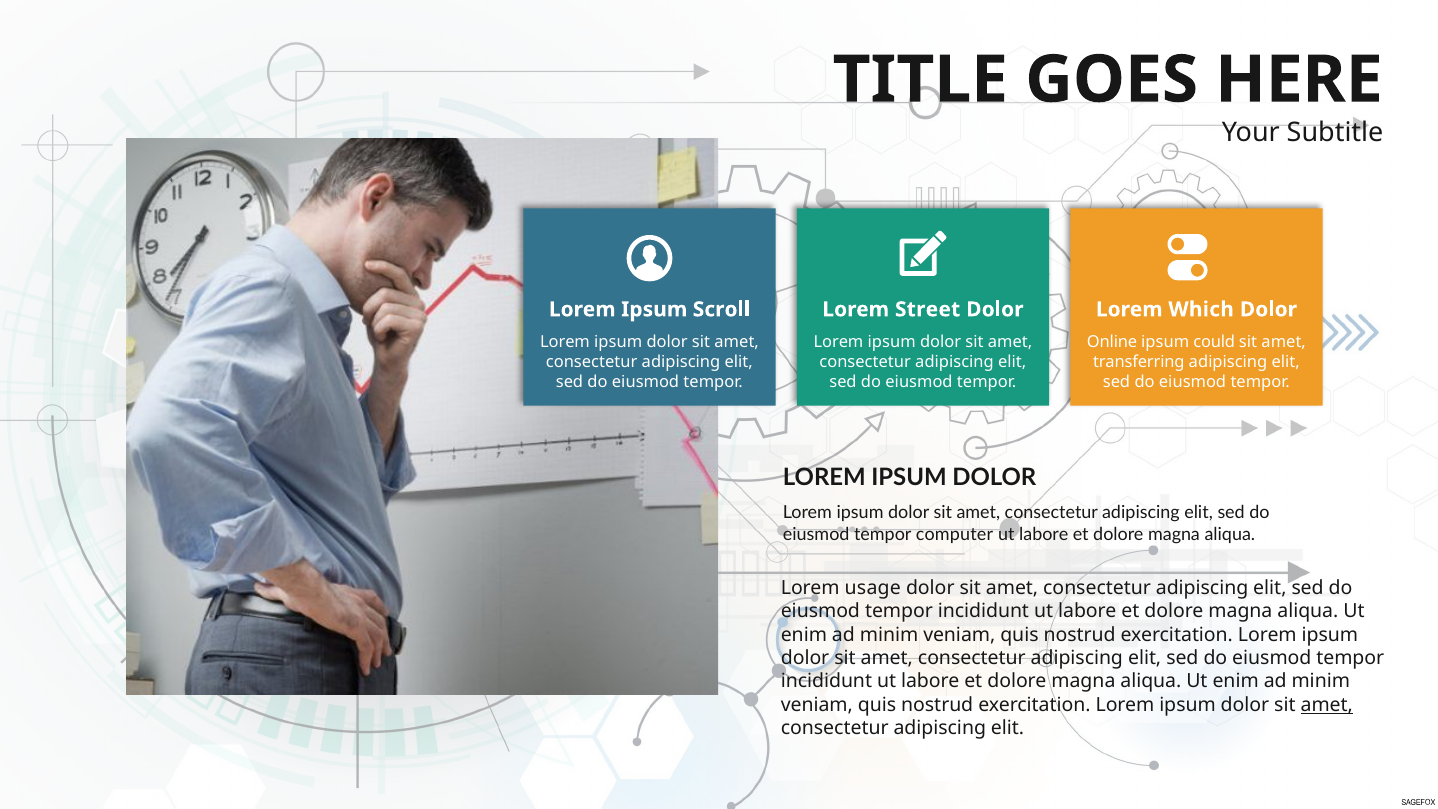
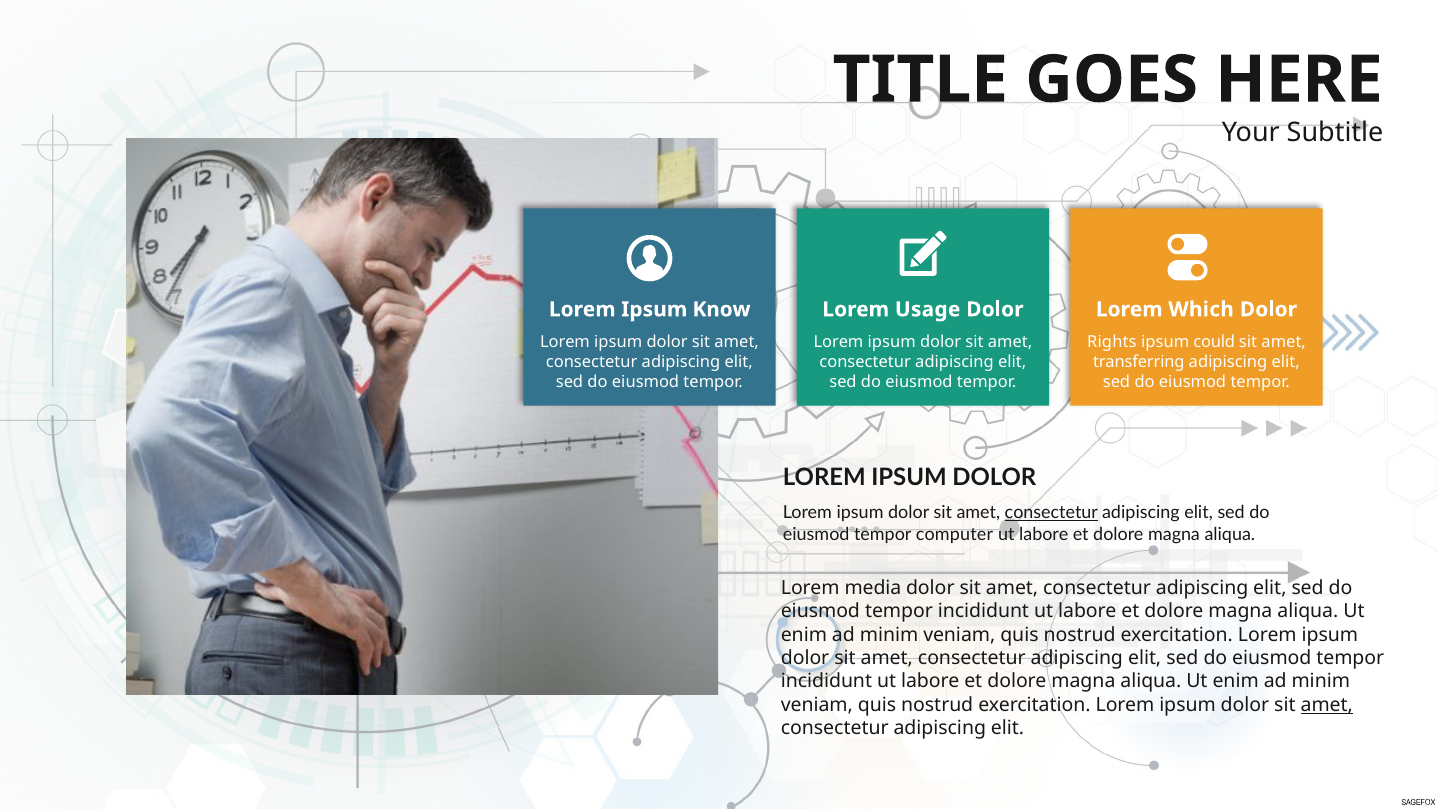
Scroll: Scroll -> Know (722, 309)
Street: Street -> Usage (928, 309)
Online: Online -> Rights (1112, 342)
consectetur underline: none -> present (1051, 513)
usage: usage -> media (873, 588)
